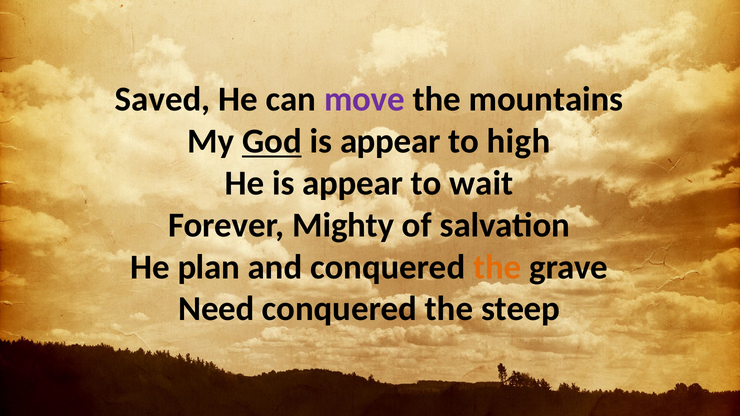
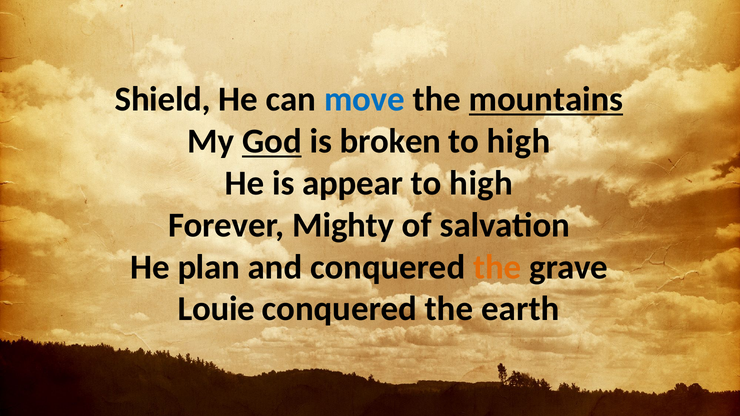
Saved: Saved -> Shield (163, 100)
move colour: purple -> blue (364, 100)
mountains underline: none -> present (546, 100)
appear: appear -> broken (390, 141)
wait: wait -> high (481, 183)
Need: Need -> Louie (216, 309)
steep: steep -> earth (520, 309)
